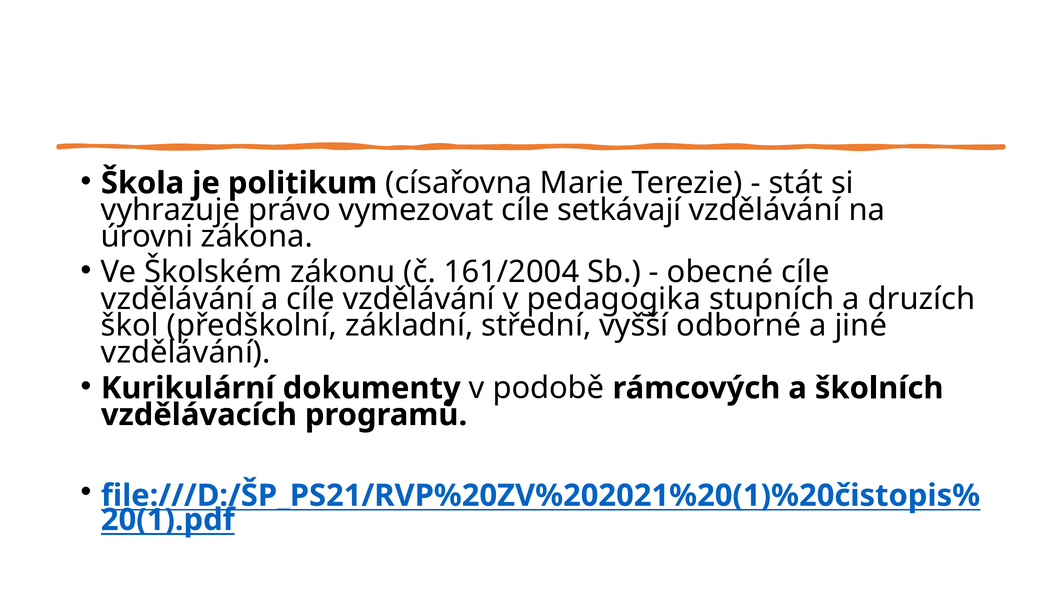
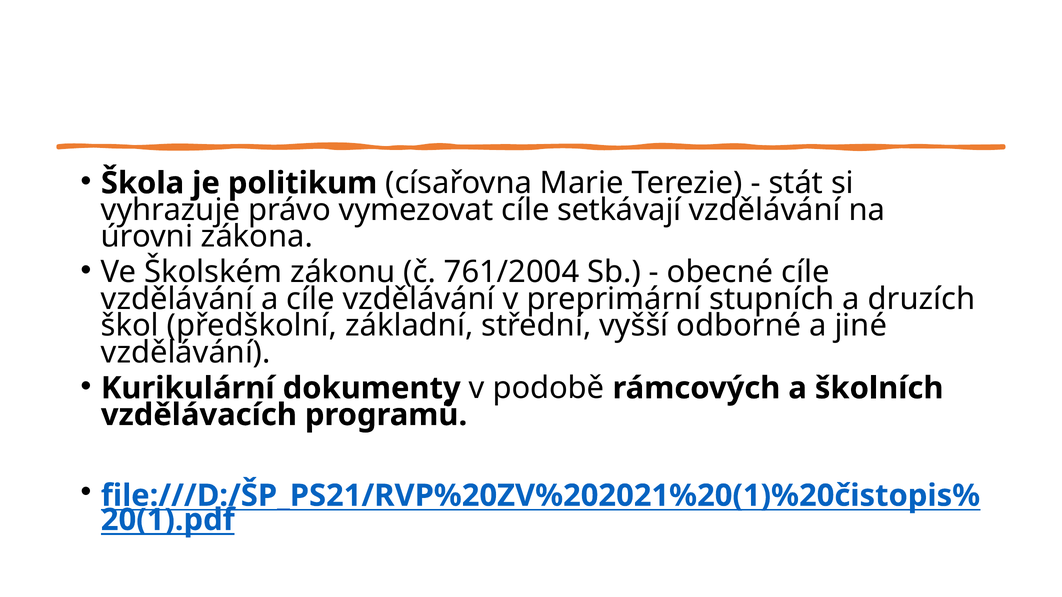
161/2004: 161/2004 -> 761/2004 (512, 272)
pedagogika: pedagogika -> preprimární (614, 299)
